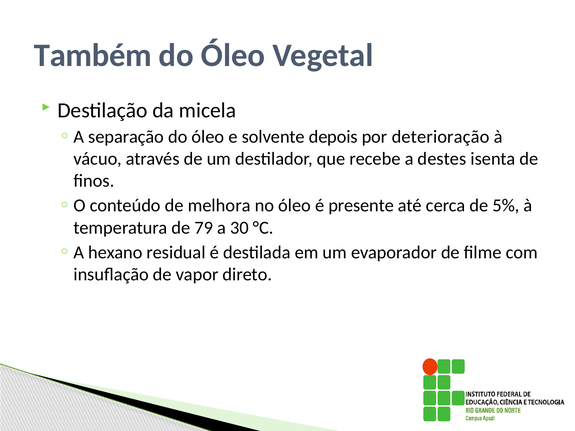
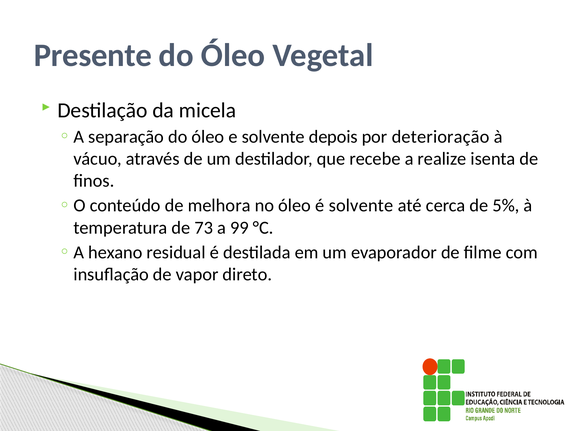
Também: Também -> Presente (93, 55)
destes: destes -> realize (442, 159)
é presente: presente -> solvente (361, 206)
79: 79 -> 73 (204, 228)
30: 30 -> 99 (239, 228)
